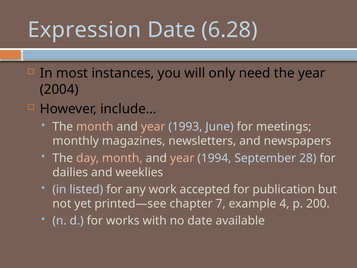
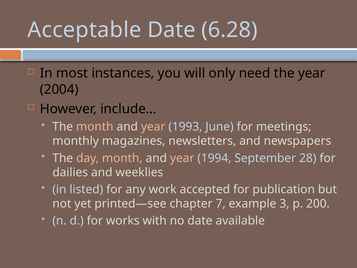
Expression: Expression -> Acceptable (84, 30)
4: 4 -> 3 (284, 203)
